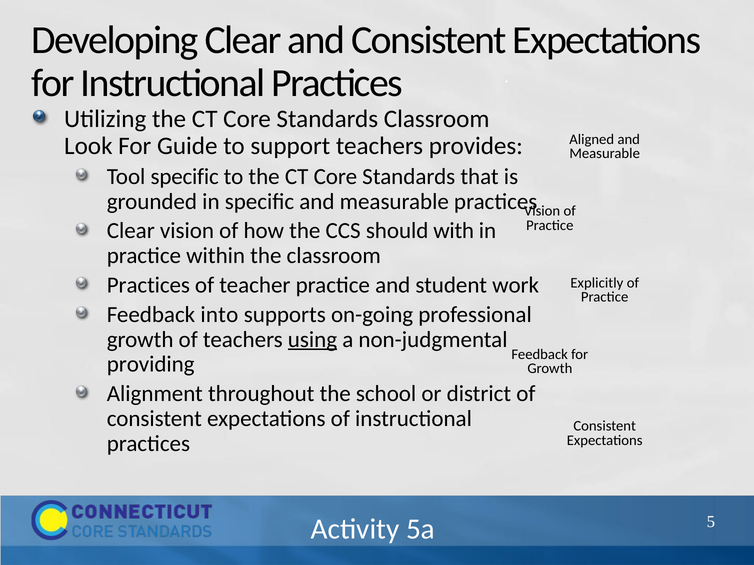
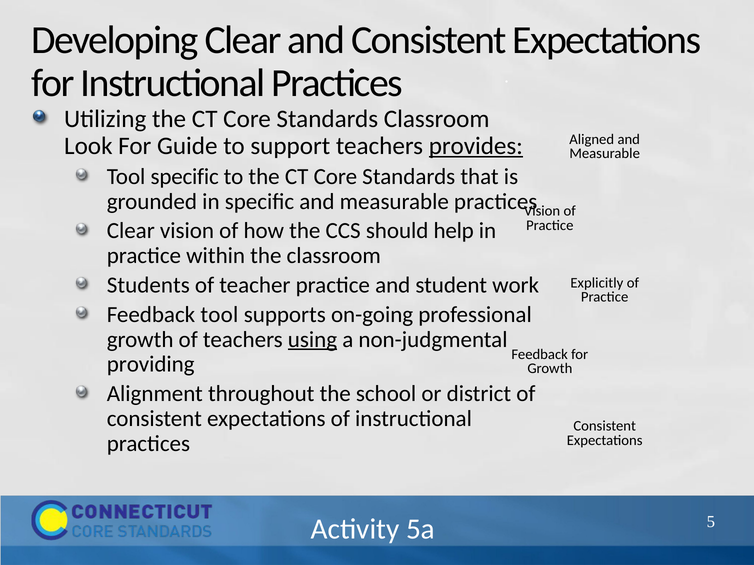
provides underline: none -> present (476, 146)
with: with -> help (454, 231)
Practices: Practices -> Students (148, 285)
Feedback into: into -> tool (219, 315)
